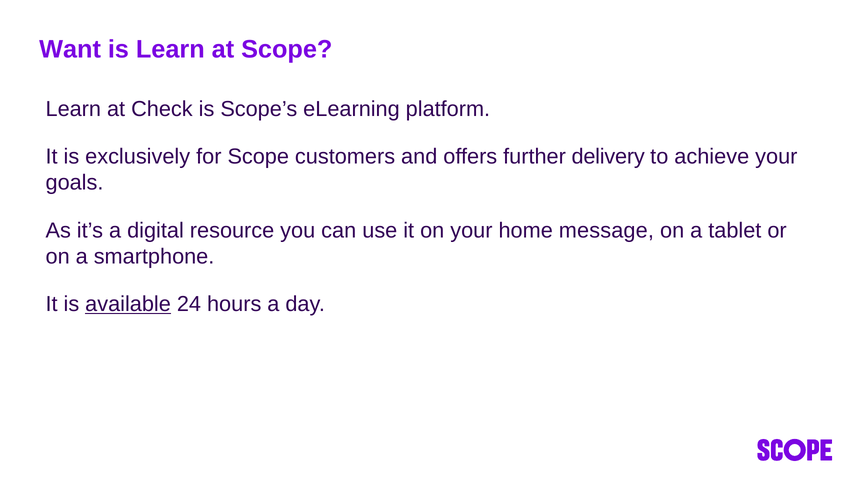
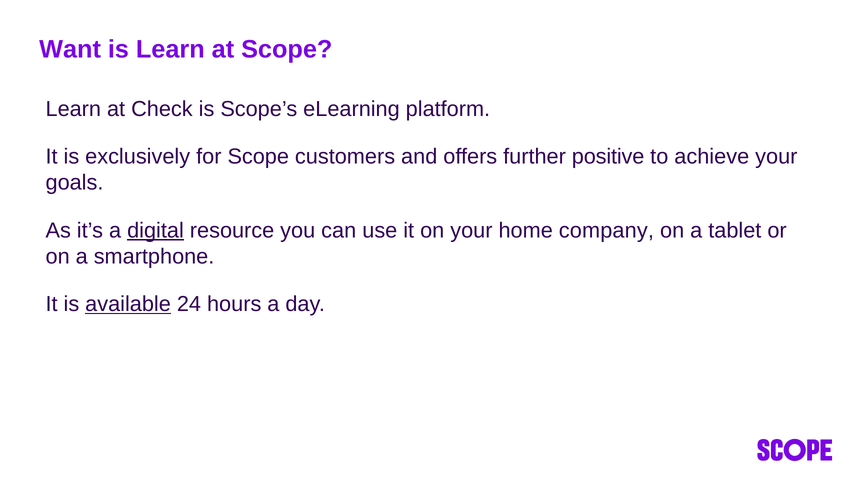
delivery: delivery -> positive (608, 157)
digital underline: none -> present (155, 231)
message: message -> company (606, 231)
